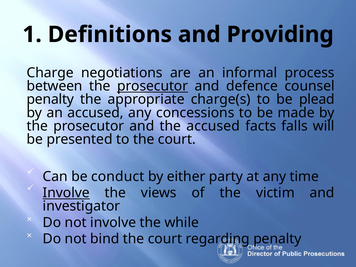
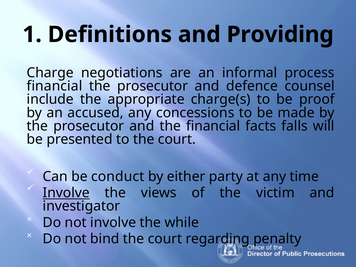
between: between -> financial (55, 86)
prosecutor underline: present -> none (153, 86)
penalty: penalty -> include (50, 99)
plead: plead -> proof (317, 99)
the accused: accused -> financial (213, 126)
